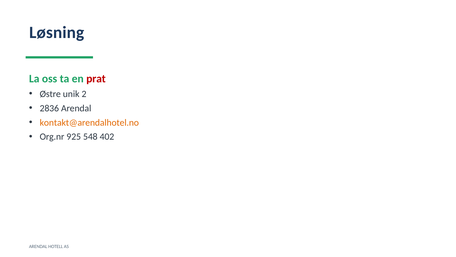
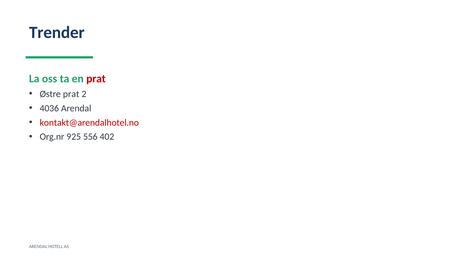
Løsning: Løsning -> Trender (57, 33)
Østre unik: unik -> prat (71, 94)
2836: 2836 -> 4036 (49, 108)
kontakt@arendalhotel.no colour: orange -> red (89, 122)
548: 548 -> 556 (90, 137)
